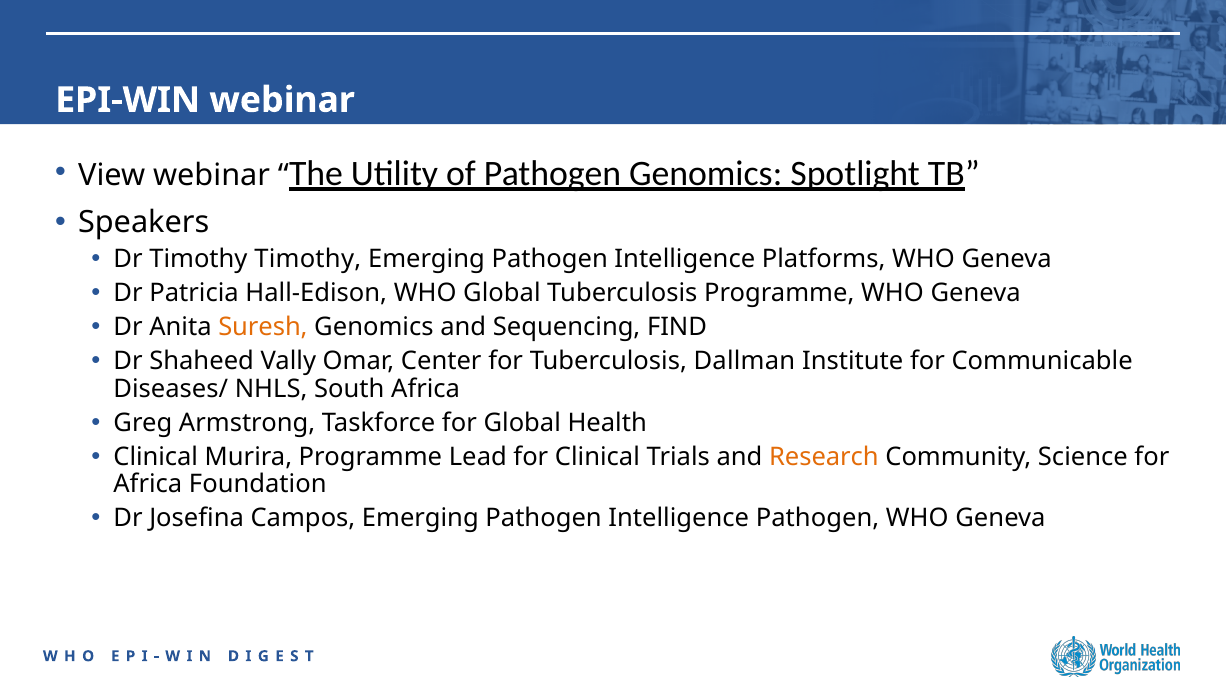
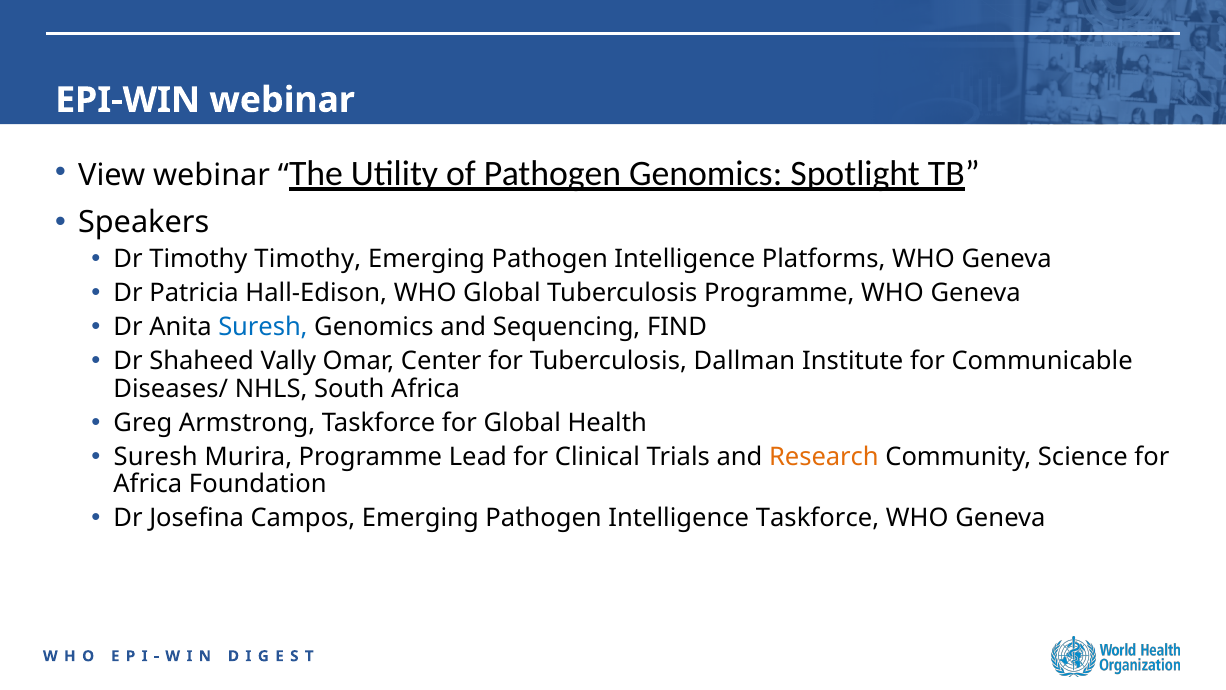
Suresh colour: orange -> blue (263, 327)
Clinical: Clinical -> Suresh (156, 456)
Intelligence Pathogen: Pathogen -> Taskforce (817, 518)
